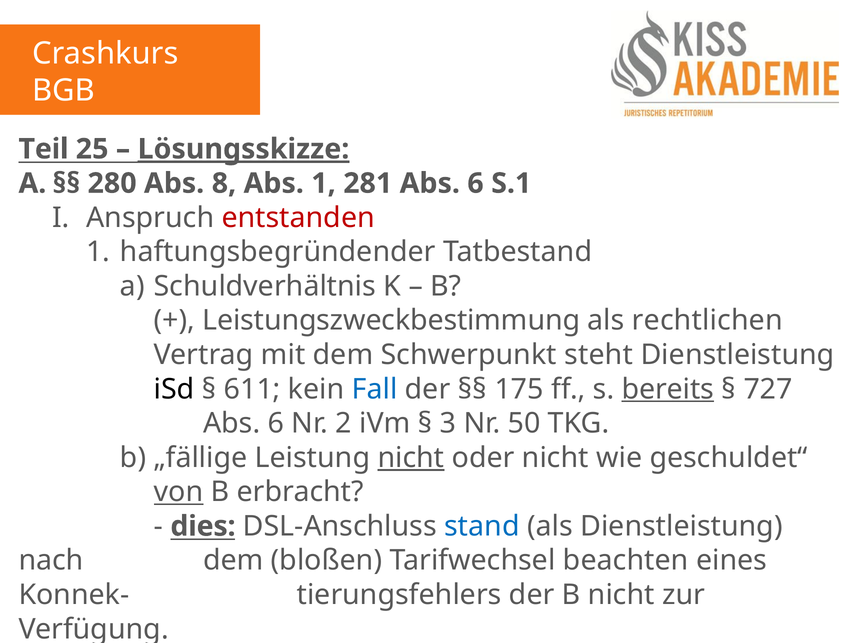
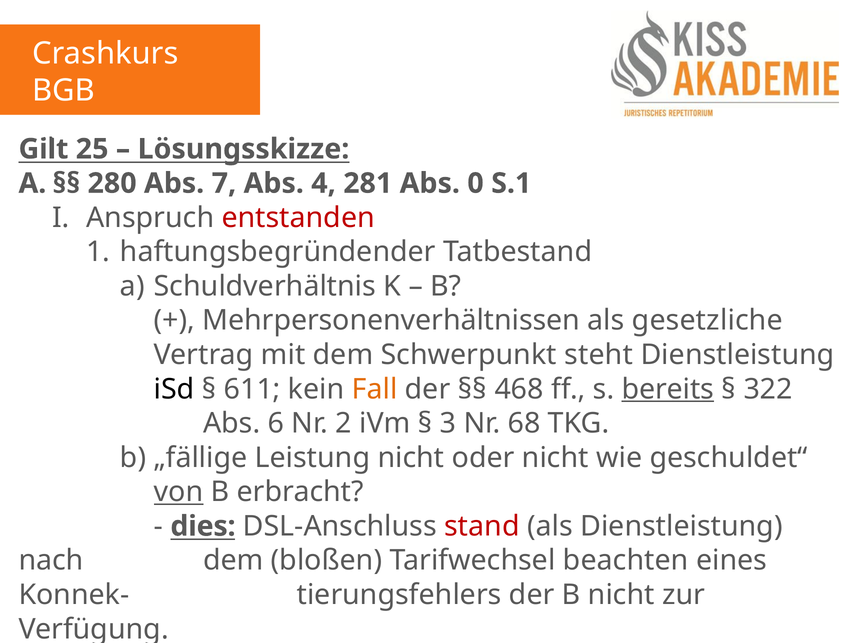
Teil: Teil -> Gilt (43, 149)
Lösungsskizze underline: present -> none (243, 149)
8: 8 -> 7 (224, 183)
Abs 1: 1 -> 4 (324, 183)
281 Abs 6: 6 -> 0 (476, 183)
Leistungszweckbestimmung: Leistungszweckbestimmung -> Mehrpersonenverhältnissen (391, 321)
rechtlichen: rechtlichen -> gesetzliche (707, 321)
Fall colour: blue -> orange (375, 389)
175: 175 -> 468 (519, 389)
727: 727 -> 322 (768, 389)
50: 50 -> 68 (524, 424)
nicht underline: present -> none (411, 458)
stand colour: blue -> red (482, 527)
